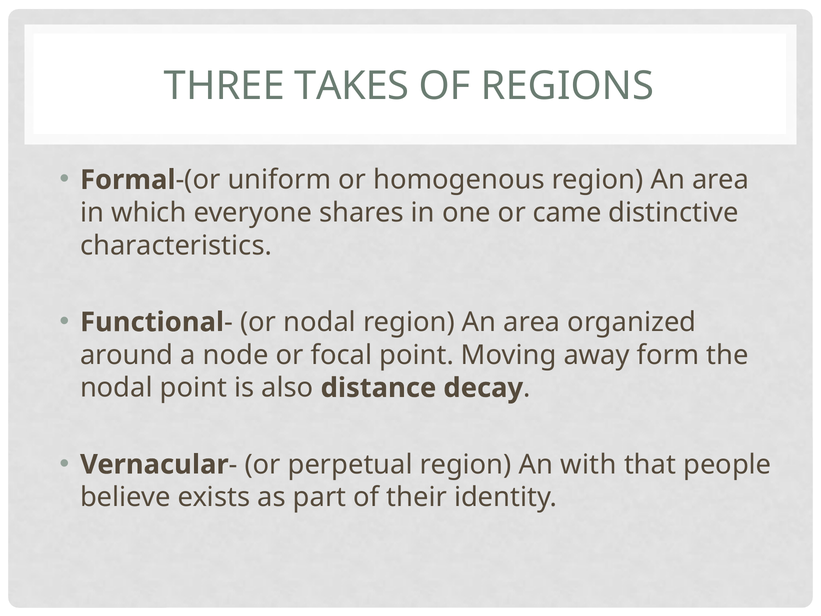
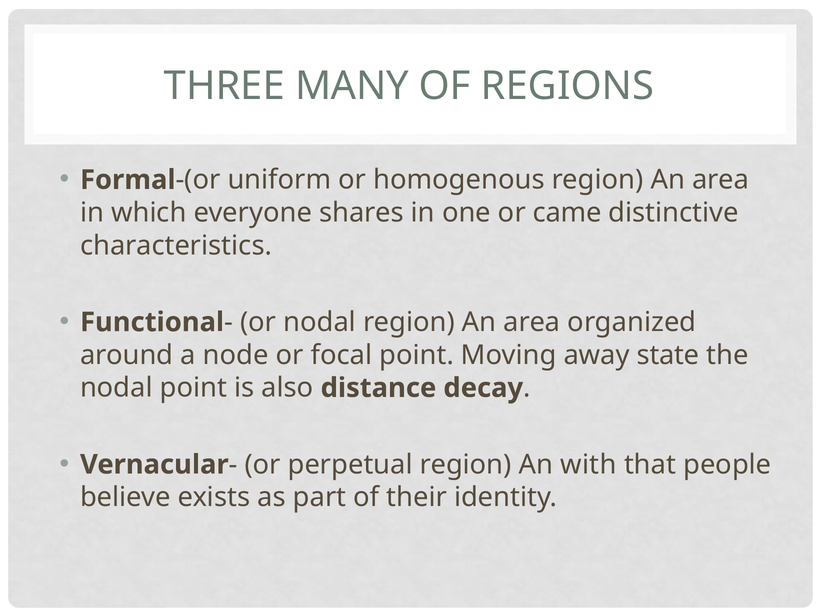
TAKES: TAKES -> MANY (352, 86)
form: form -> state (668, 355)
